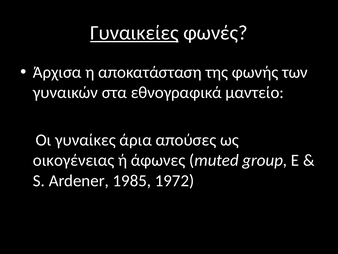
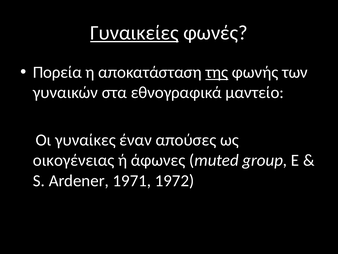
Άρχισα: Άρχισα -> Πορεία (57, 72)
της underline: none -> present (217, 72)
άρια: άρια -> έναν (136, 140)
1985: 1985 -> 1971 (132, 180)
